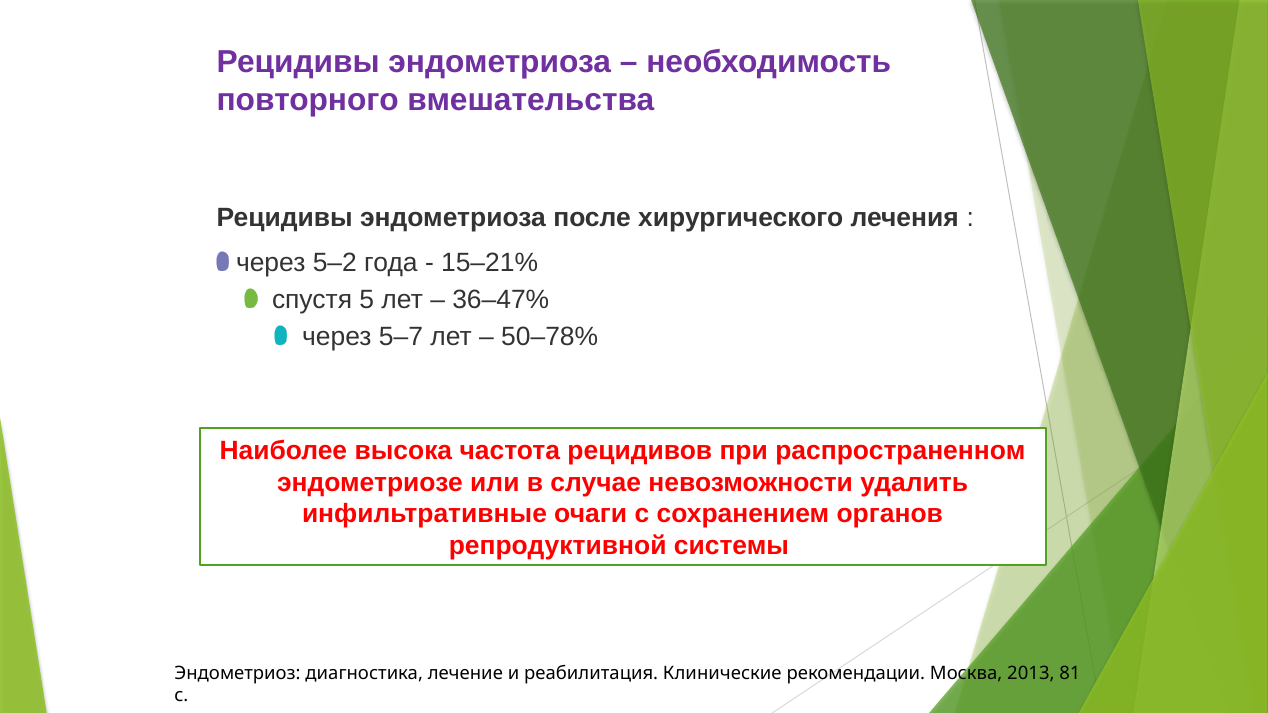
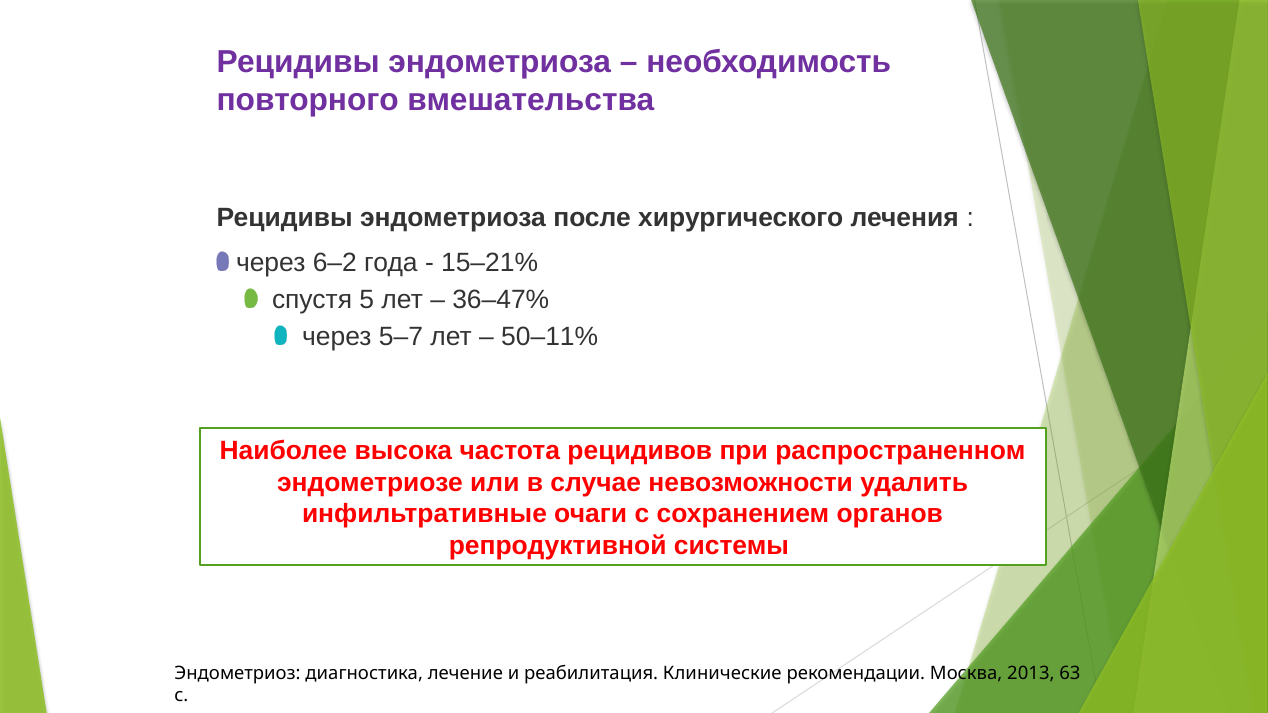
5–2: 5–2 -> 6–2 (335, 263)
50–78%: 50–78% -> 50–11% (550, 337)
81: 81 -> 63 (1070, 673)
